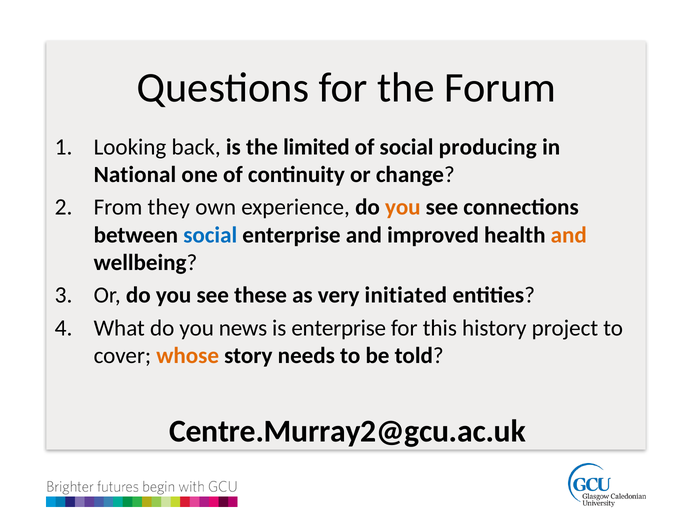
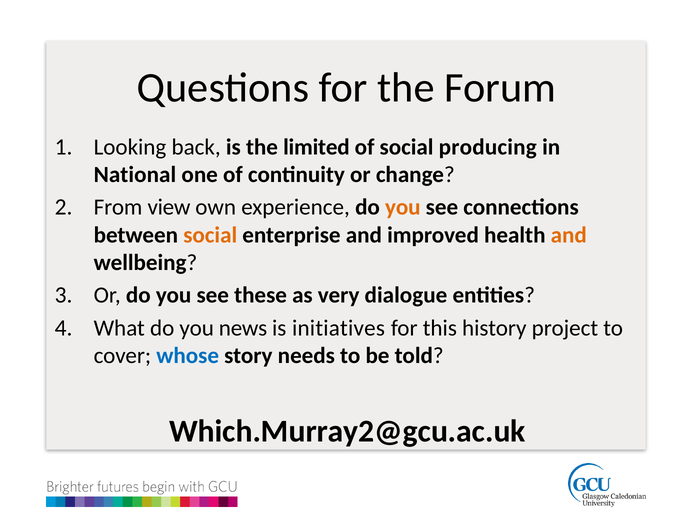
they: they -> view (169, 207)
social colour: blue -> orange (210, 235)
initiated: initiated -> dialogue (406, 295)
is enterprise: enterprise -> initiatives (338, 328)
whose colour: orange -> blue (188, 356)
Centre.Murray2@gcu.ac.uk: Centre.Murray2@gcu.ac.uk -> Which.Murray2@gcu.ac.uk (347, 431)
